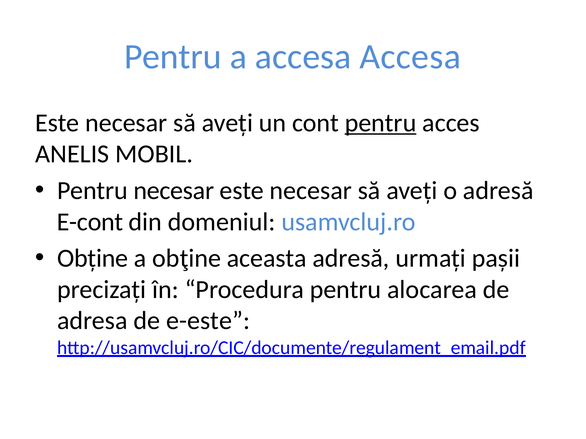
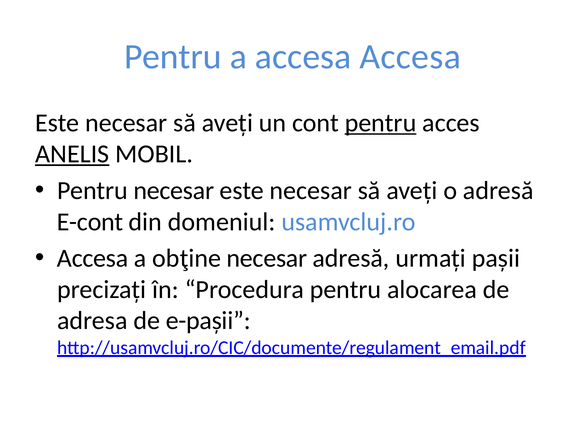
ANELIS underline: none -> present (72, 154)
Obţine: Obţine -> Accesa (93, 259)
obţine aceasta: aceasta -> necesar (267, 259)
e-este: e-este -> e-paşii (208, 321)
